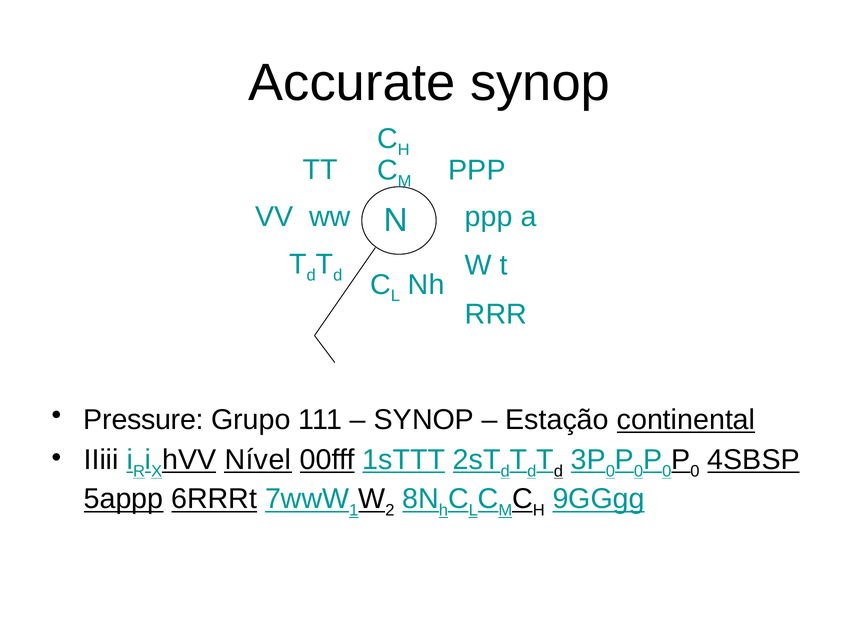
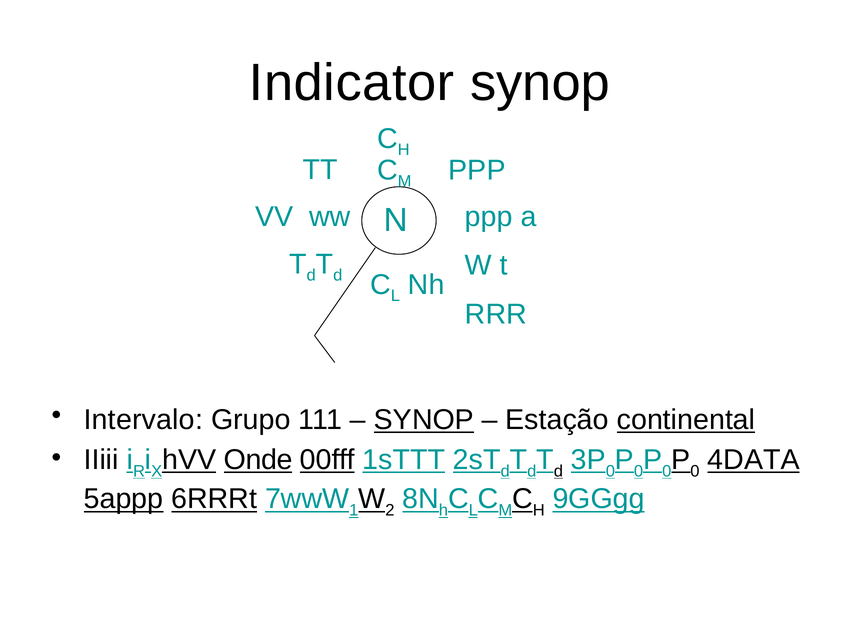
Accurate: Accurate -> Indicator (352, 83)
Pressure: Pressure -> Intervalo (143, 420)
SYNOP underline: none -> present (424, 420)
Nível: Nível -> Onde (258, 460)
4SBSP: 4SBSP -> 4DATA (754, 460)
